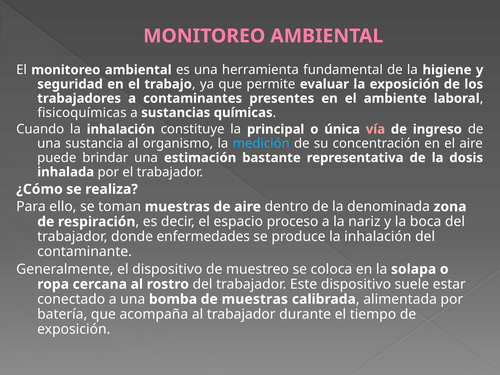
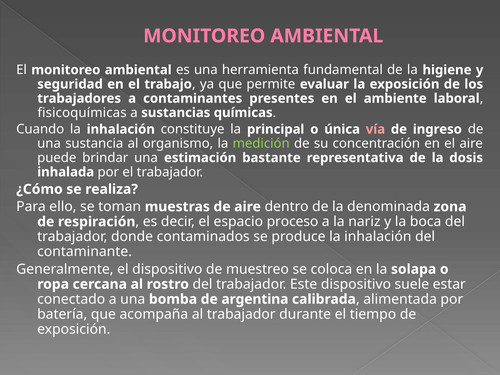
medición colour: light blue -> light green (261, 144)
enfermedades: enfermedades -> contaminados (203, 237)
de muestras: muestras -> argentina (255, 299)
